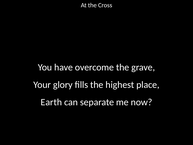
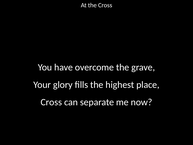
Earth: Earth -> Cross (51, 102)
